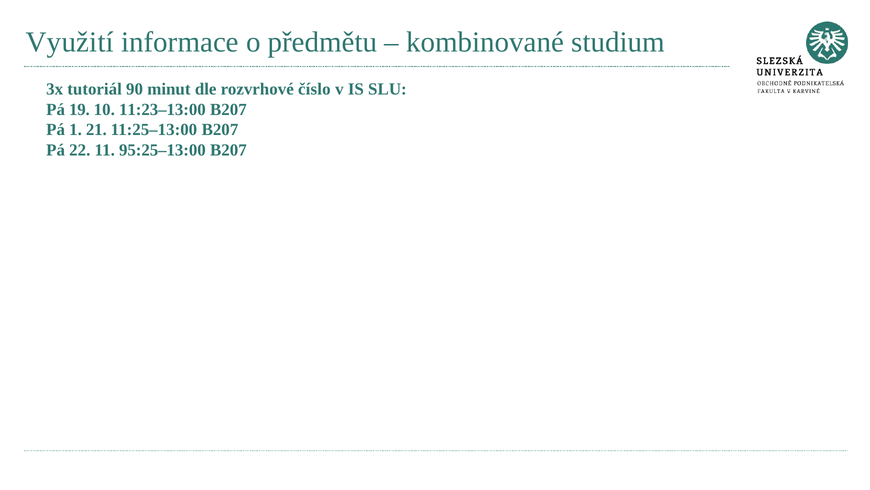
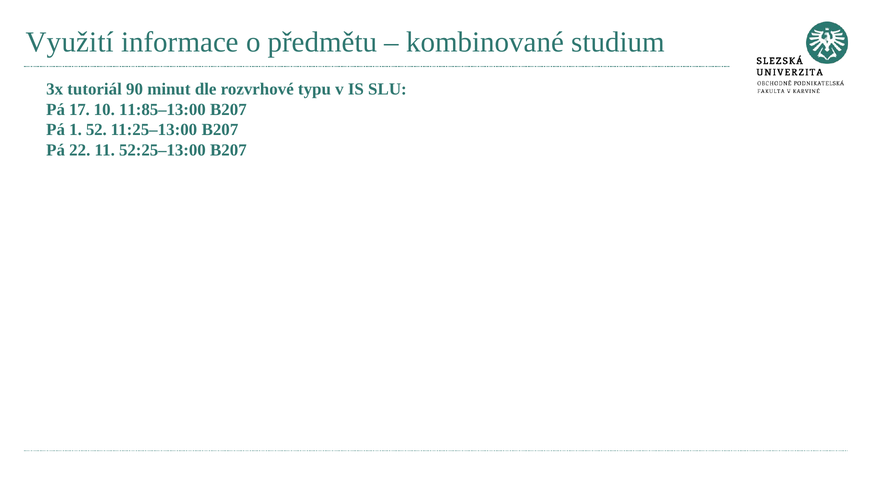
číslo: číslo -> typu (314, 89)
19: 19 -> 17 (79, 109)
11:23–13:00: 11:23–13:00 -> 11:85–13:00 (162, 109)
21: 21 -> 52 (96, 130)
95:25–13:00: 95:25–13:00 -> 52:25–13:00 (162, 150)
